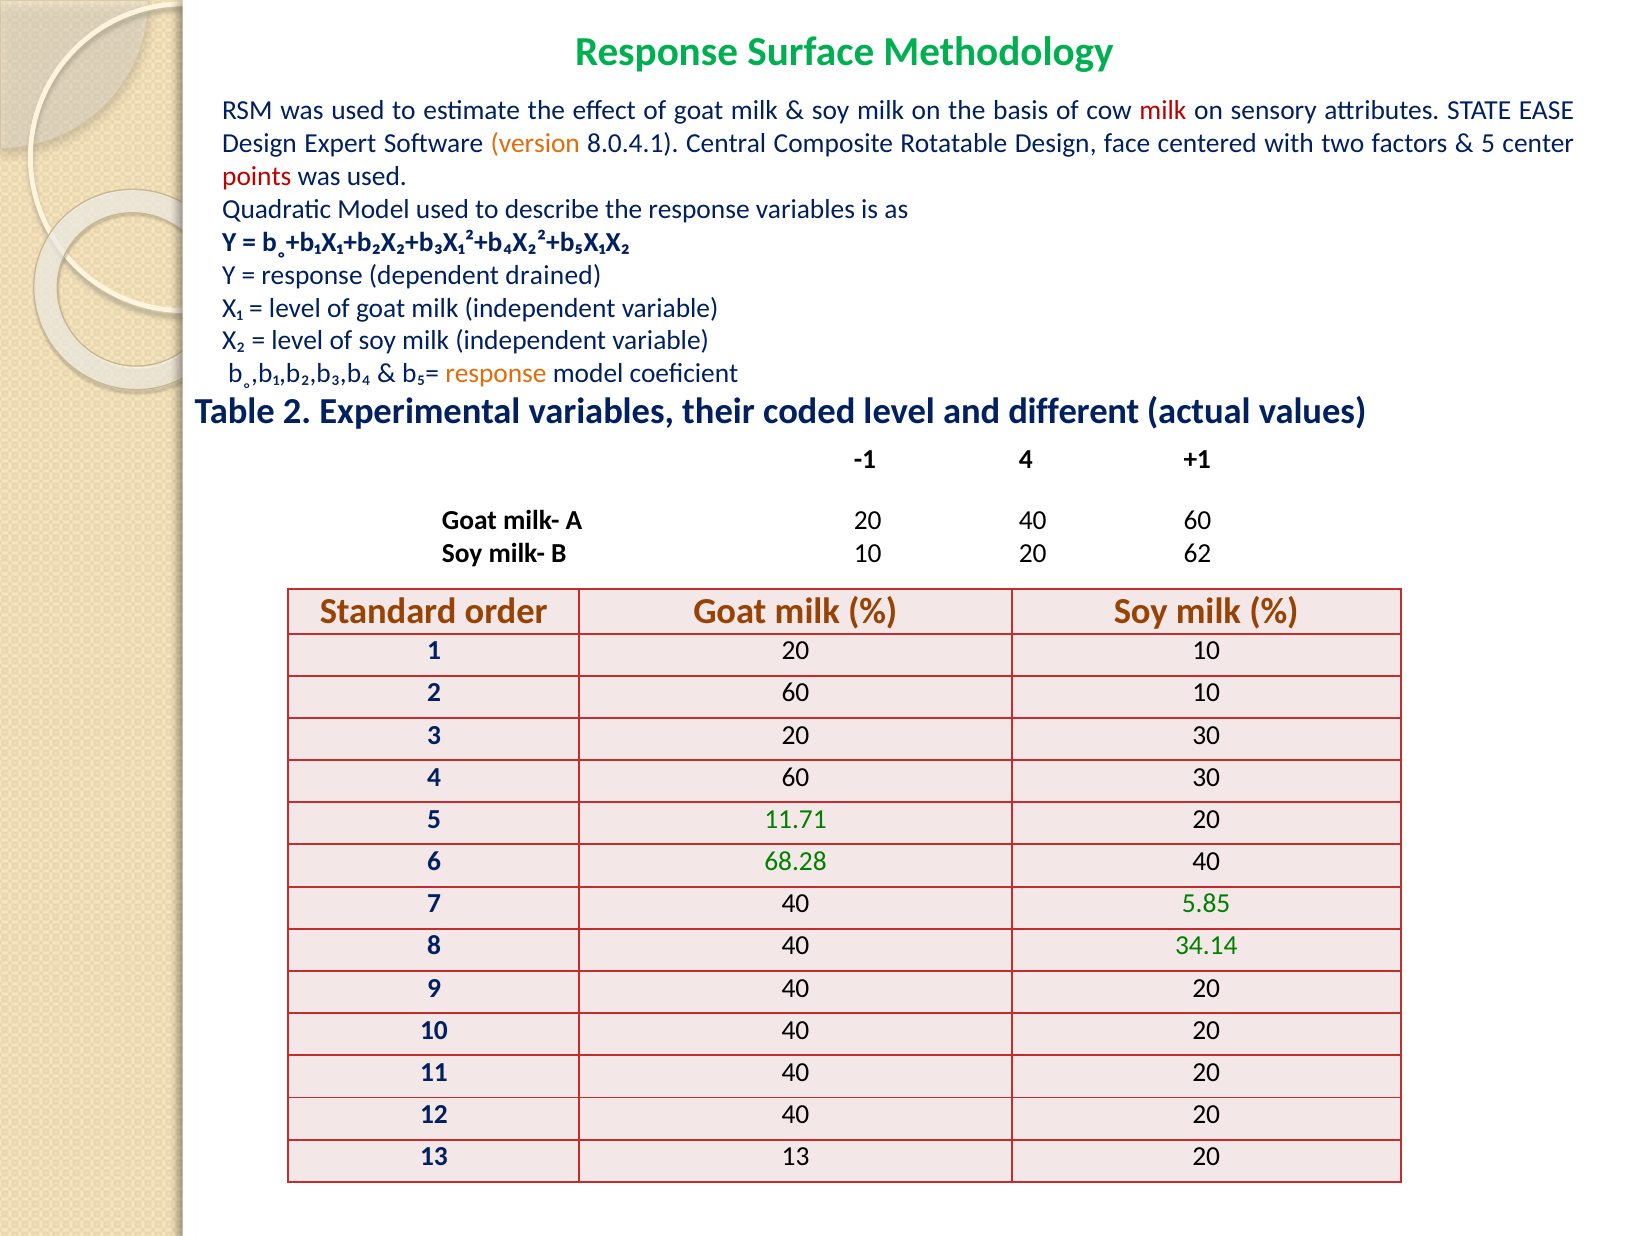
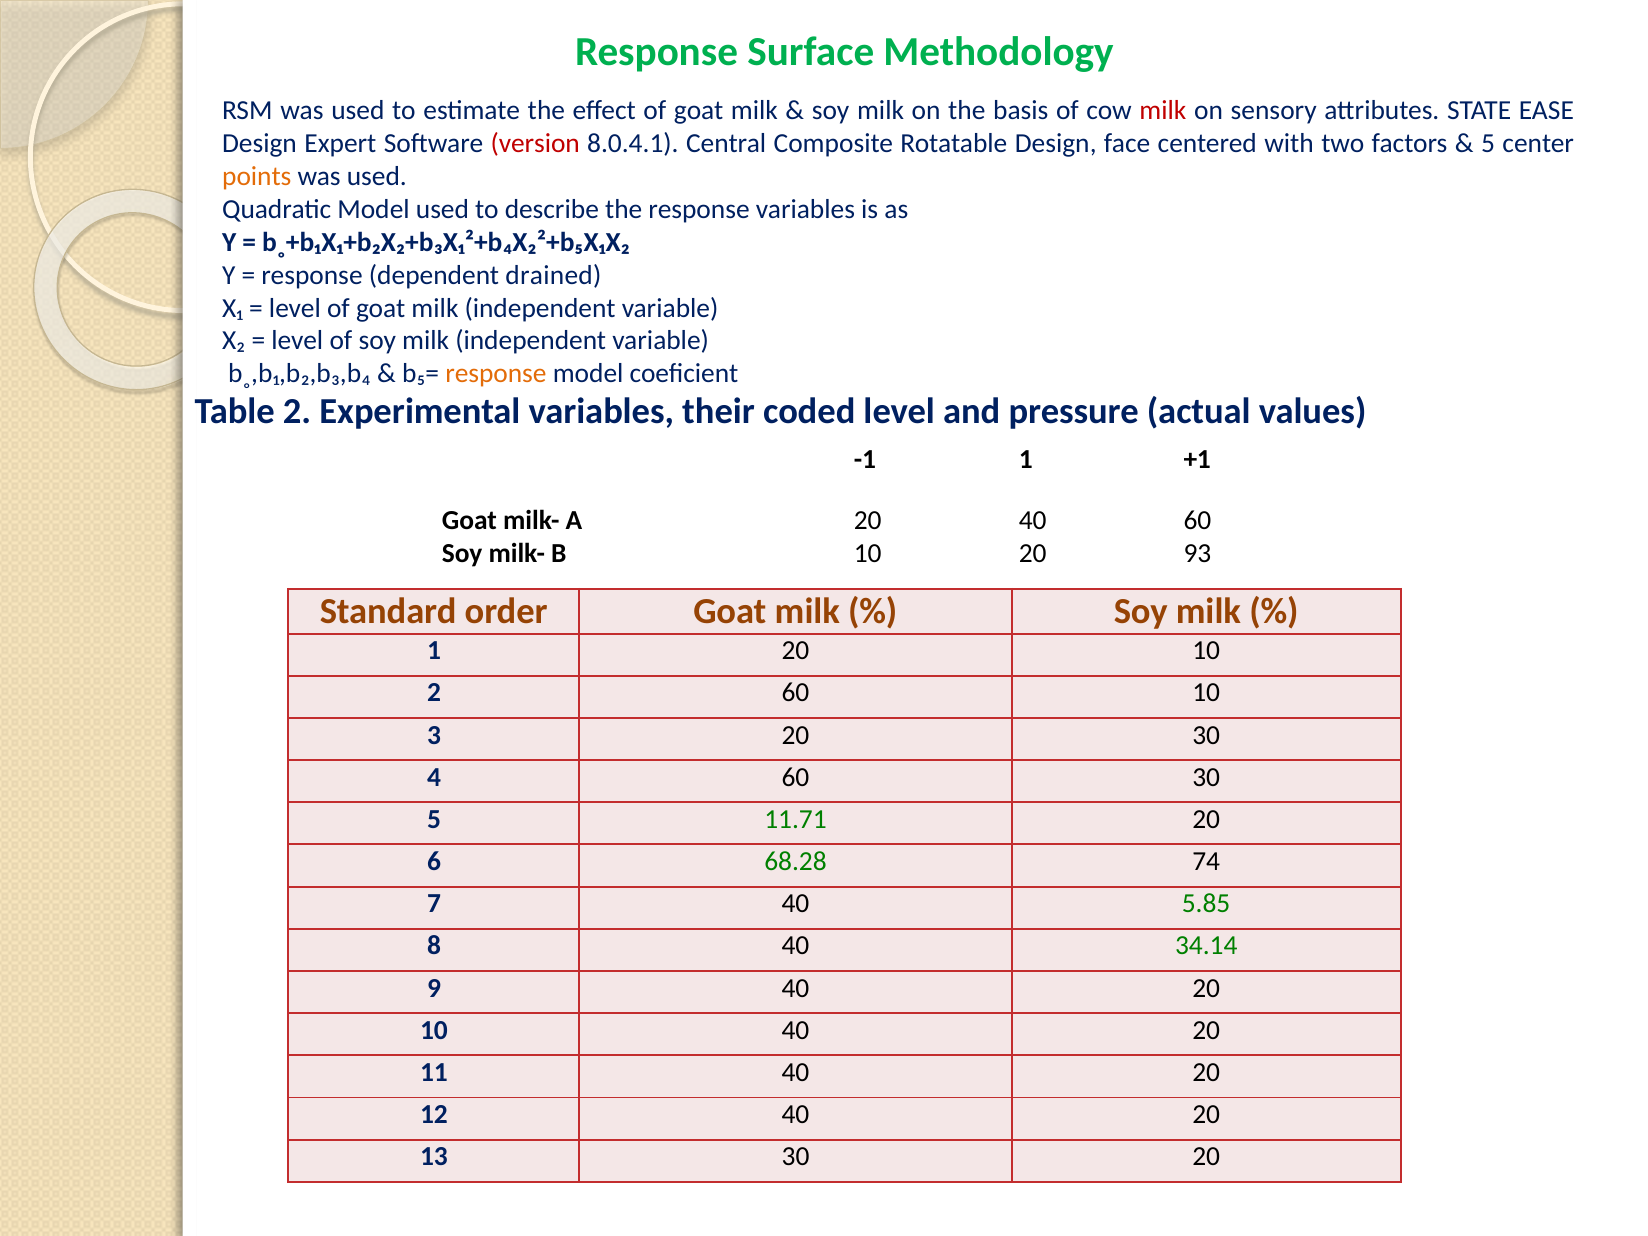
version colour: orange -> red (535, 143)
points colour: red -> orange (257, 176)
different: different -> pressure (1074, 411)
-1 4: 4 -> 1 (1026, 460)
62: 62 -> 93 (1197, 553)
68.28 40: 40 -> 74 (1206, 861)
13 13: 13 -> 30 (796, 1157)
